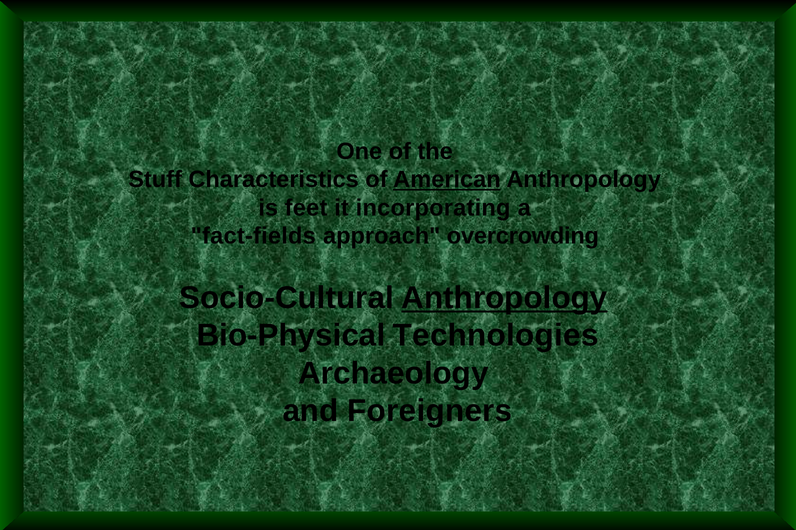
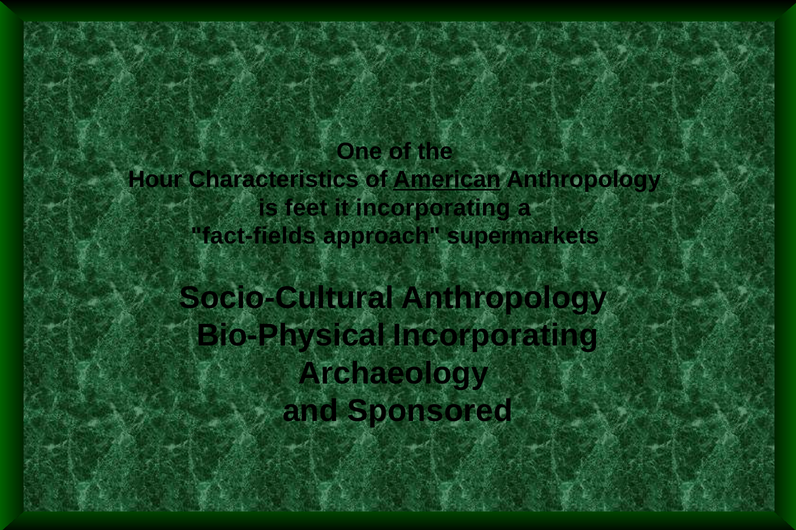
Stuff: Stuff -> Hour (155, 180)
overcrowding: overcrowding -> supermarkets (523, 236)
Anthropology underline: present -> none (504, 298)
Bio-Physical Technologies: Technologies -> Incorporating (496, 336)
Foreigners: Foreigners -> Sponsored (430, 411)
